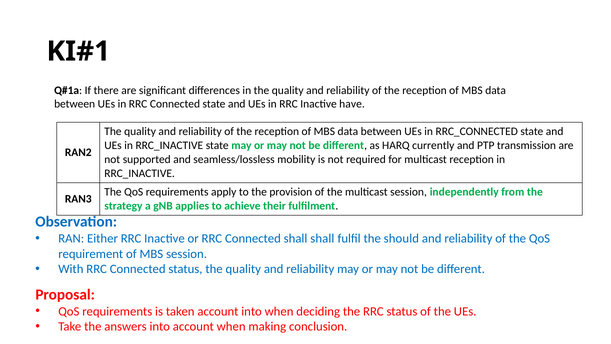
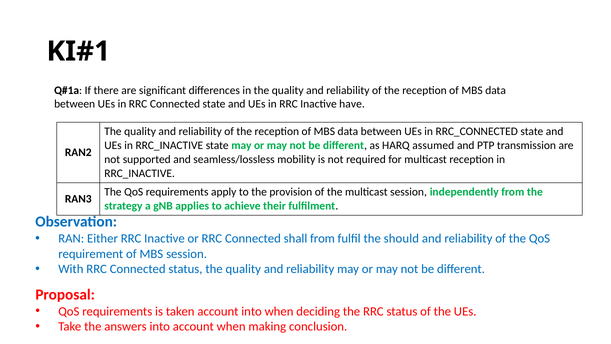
currently: currently -> assumed (433, 145)
shall shall: shall -> from (322, 238)
